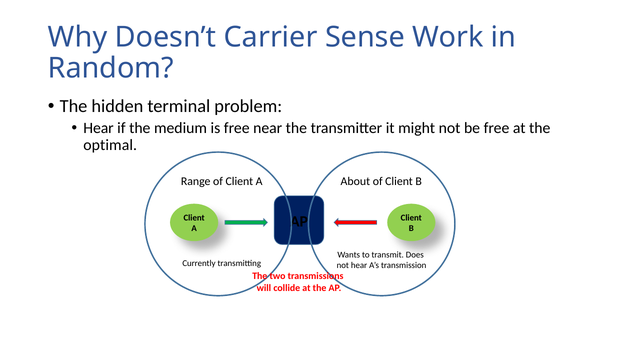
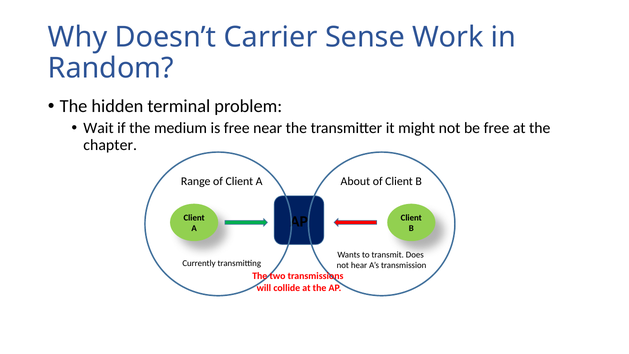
Hear: Hear -> Wait (98, 128)
optimal: optimal -> chapter (110, 145)
